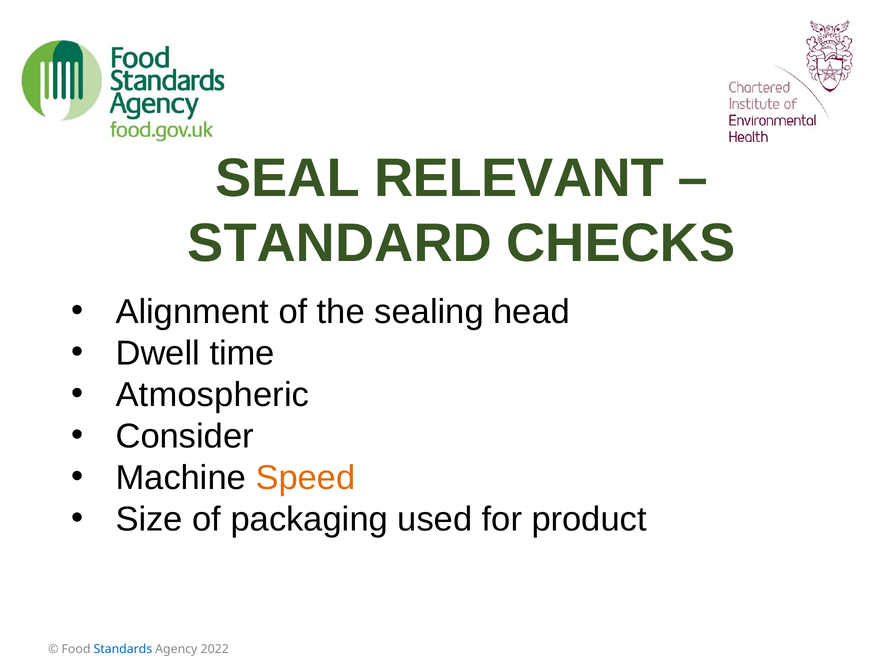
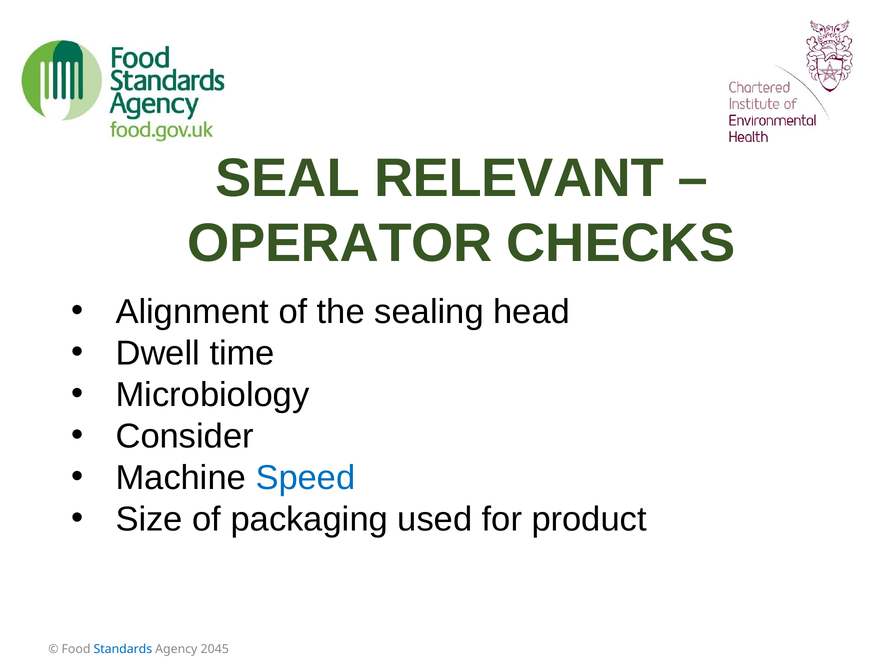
STANDARD: STANDARD -> OPERATOR (340, 244)
Atmospheric: Atmospheric -> Microbiology (213, 395)
Speed colour: orange -> blue (306, 478)
2022: 2022 -> 2045 (215, 650)
